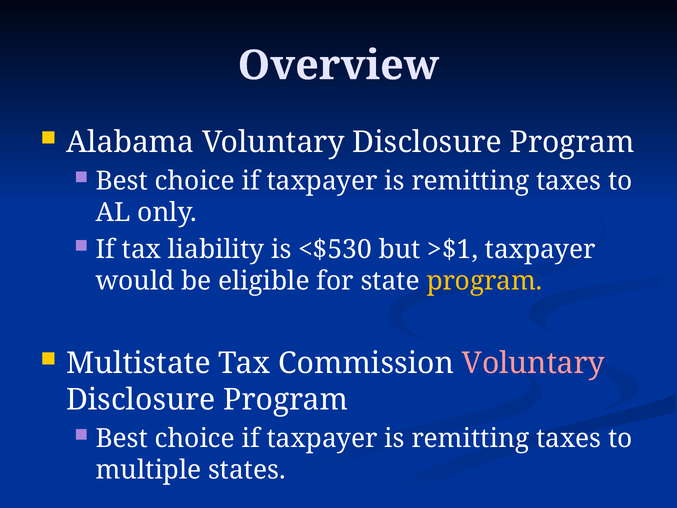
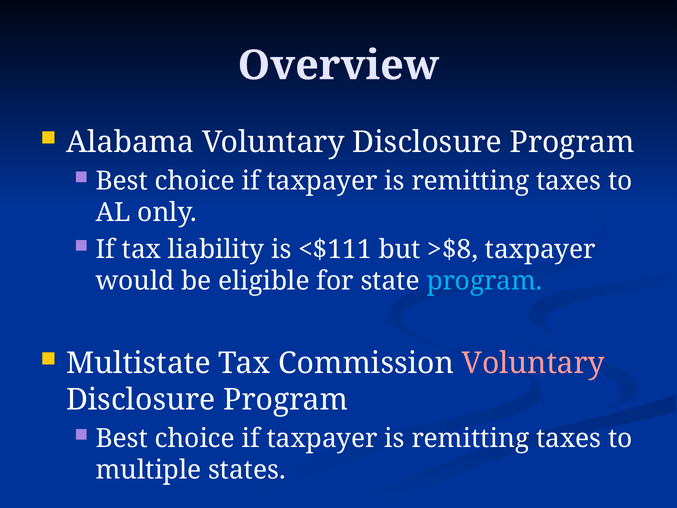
<$530: <$530 -> <$111 (335, 249)
>$1: >$1 -> >$8 (453, 249)
program colour: yellow -> light blue (485, 281)
